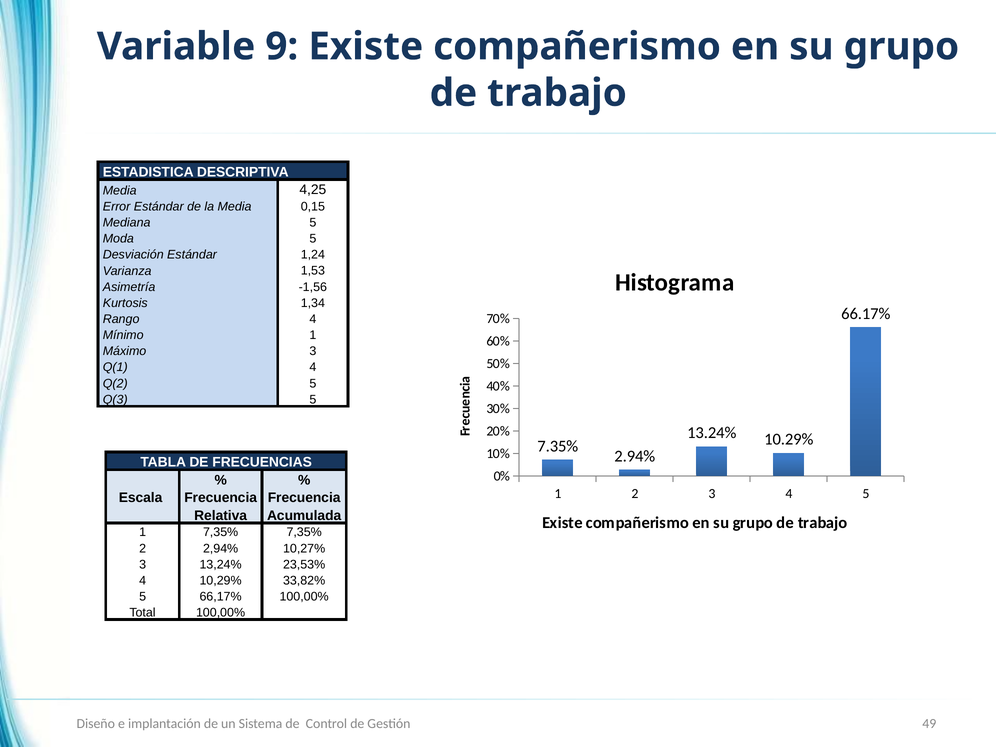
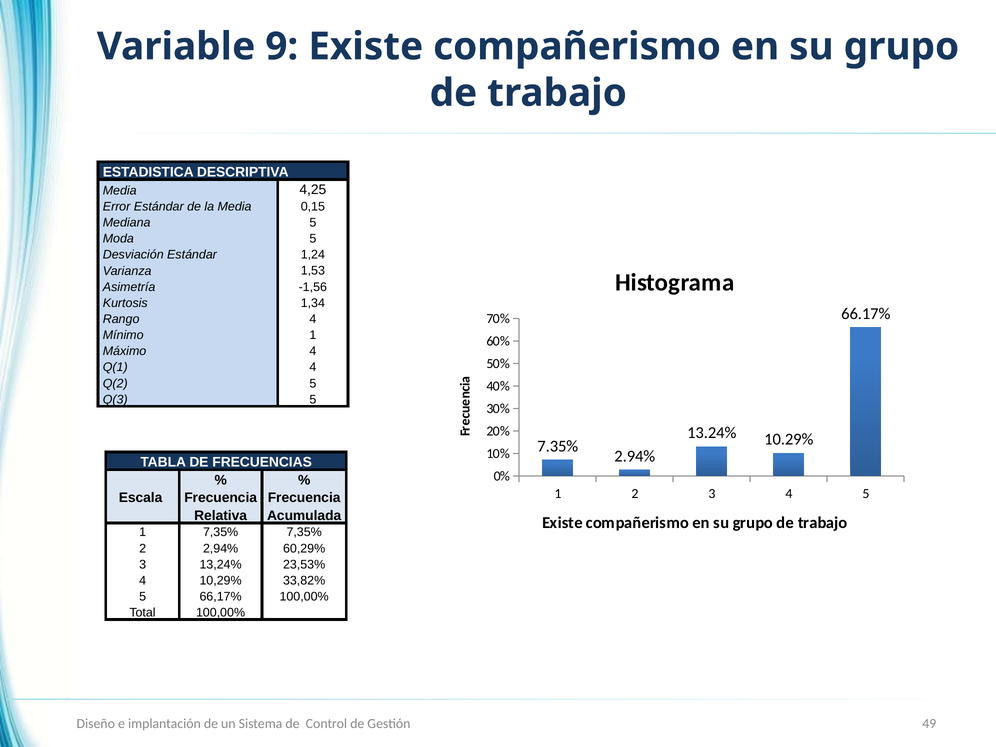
Máximo 3: 3 -> 4 (313, 351)
10,27%: 10,27% -> 60,29% (304, 548)
